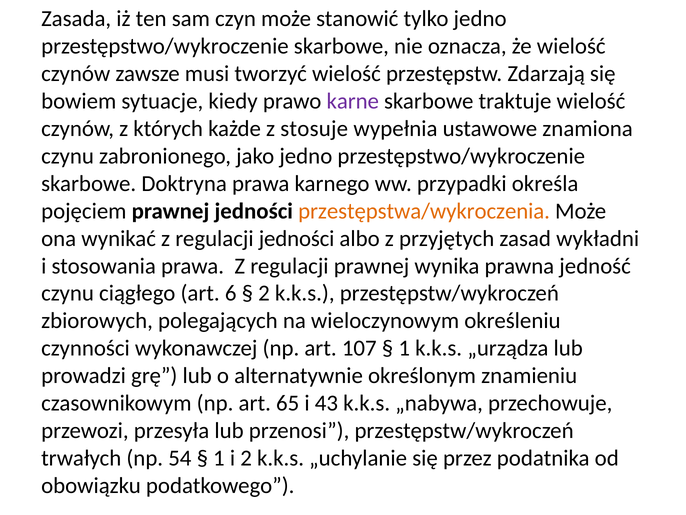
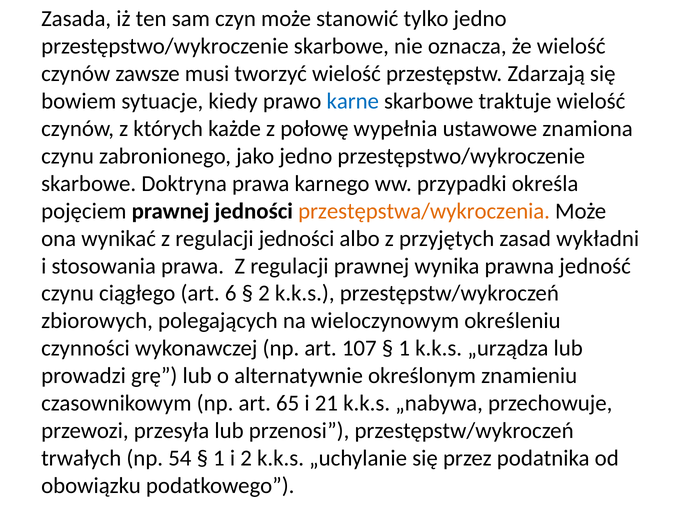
karne colour: purple -> blue (353, 101)
stosuje: stosuje -> połowę (314, 129)
43: 43 -> 21 (326, 403)
